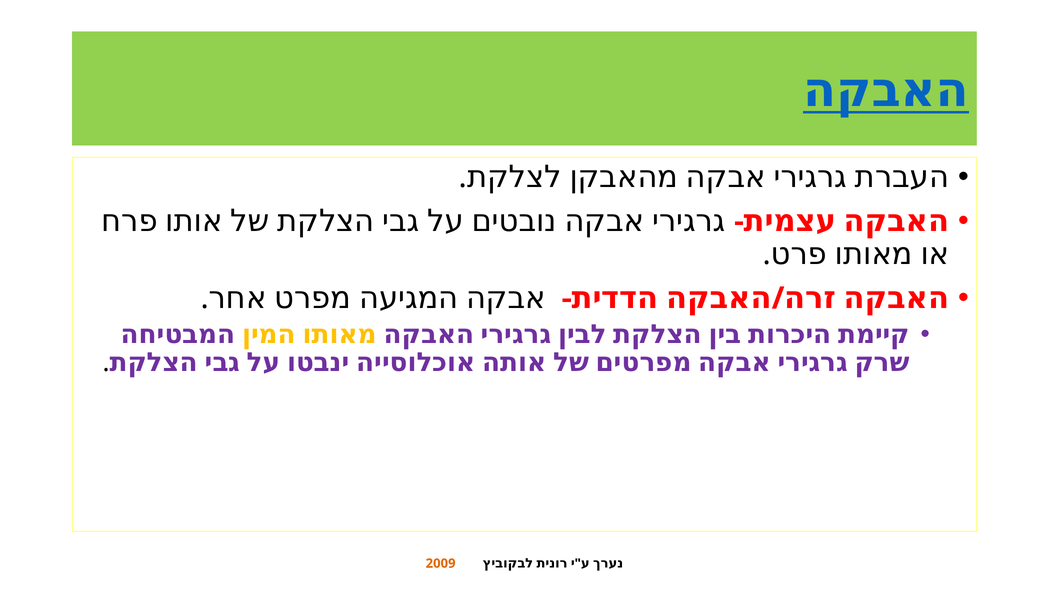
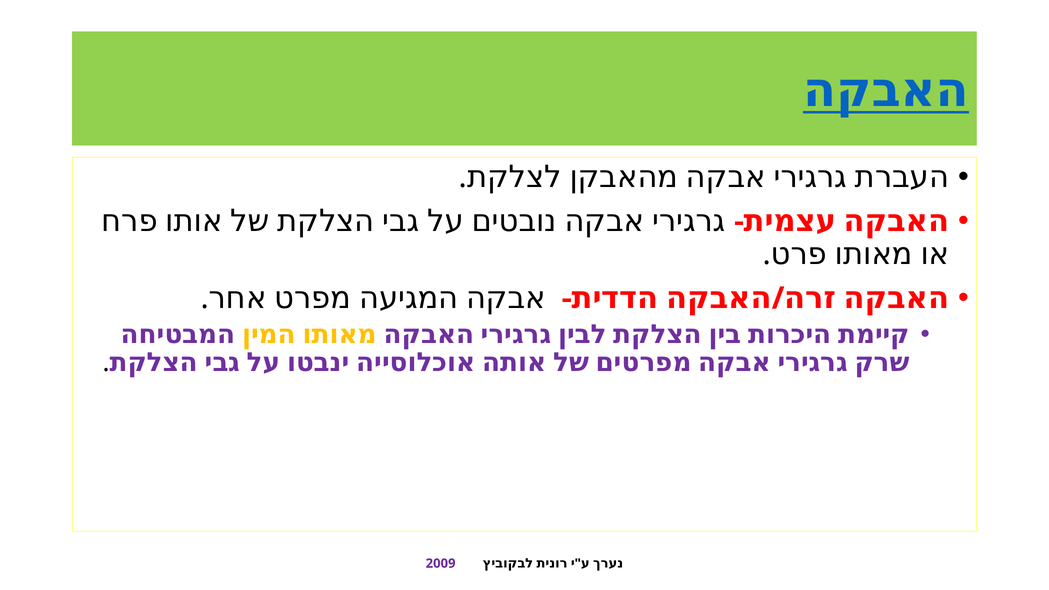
2009 colour: orange -> purple (441, 563)
